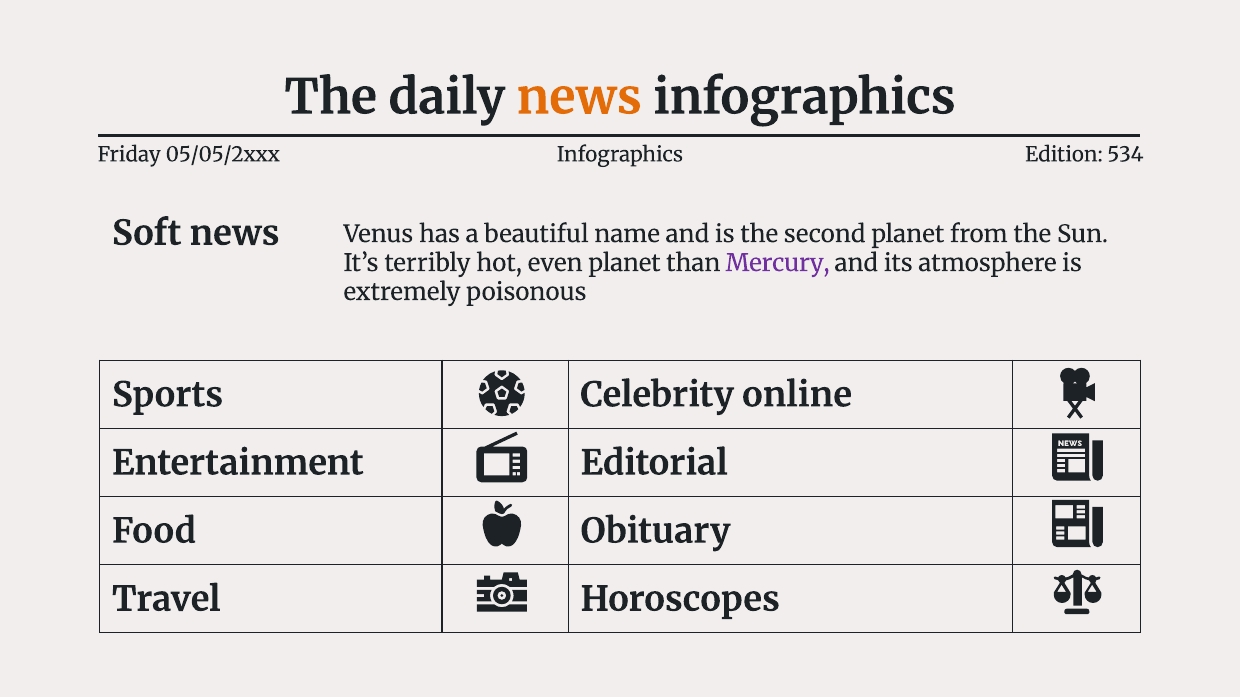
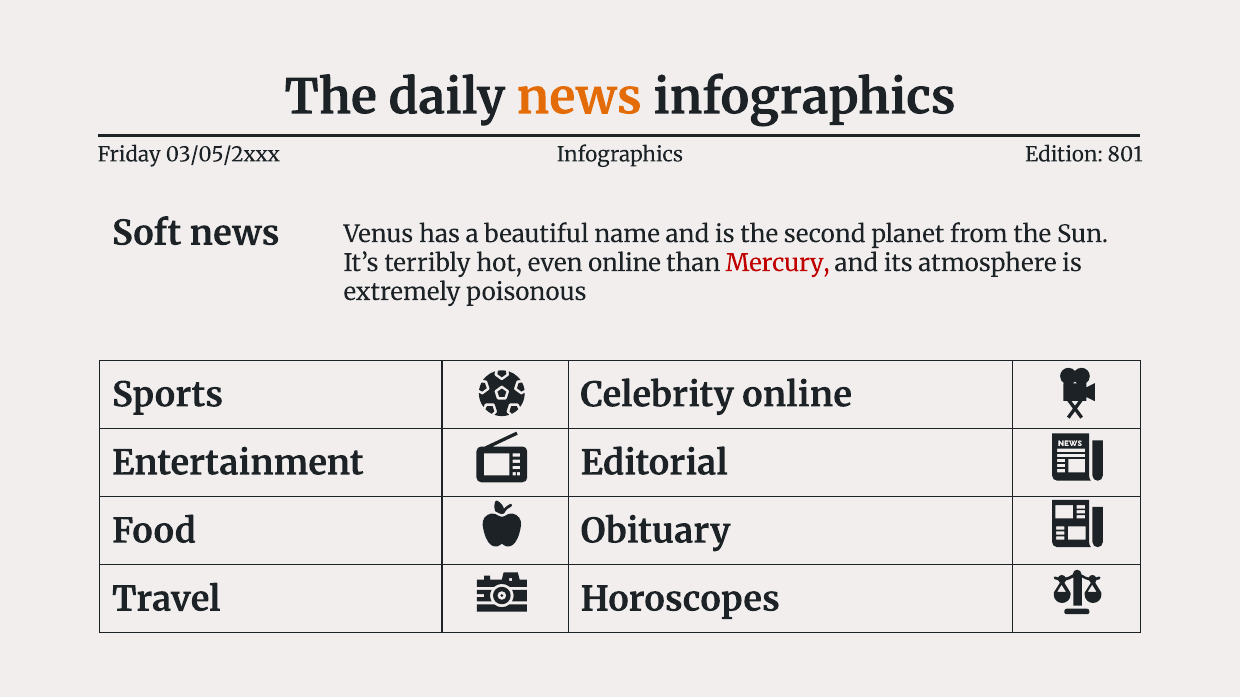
05/05/2xxx: 05/05/2xxx -> 03/05/2xxx (223, 155)
534: 534 -> 801 (1125, 155)
even planet: planet -> online (625, 263)
Mercury colour: purple -> red (778, 263)
